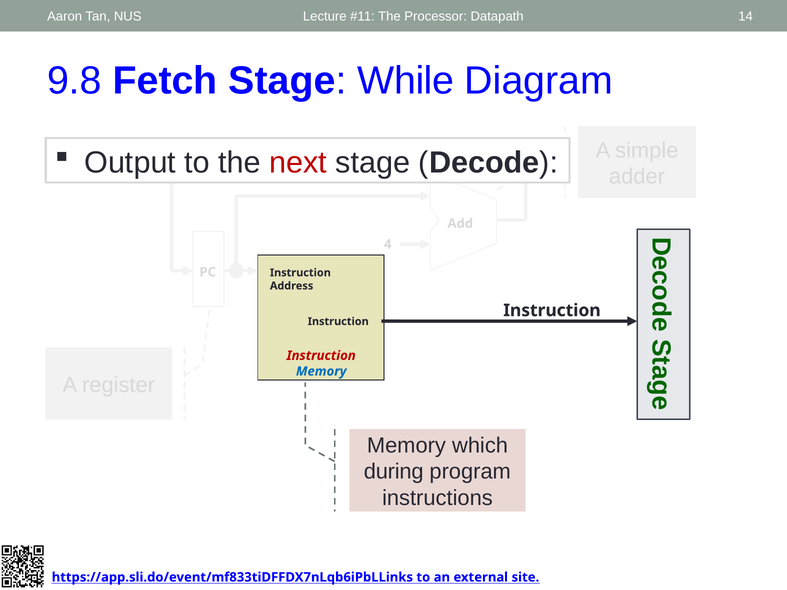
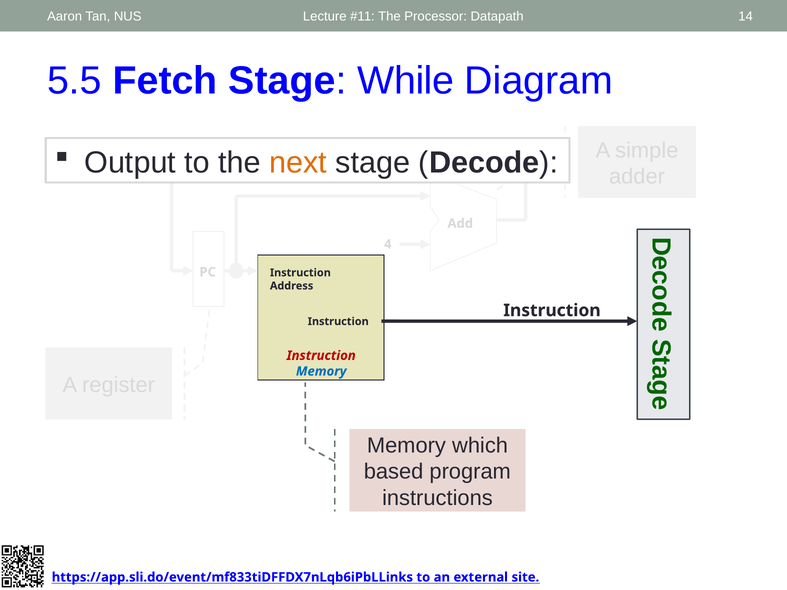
9.8: 9.8 -> 5.5 (74, 81)
next colour: red -> orange (298, 163)
during: during -> based (394, 472)
